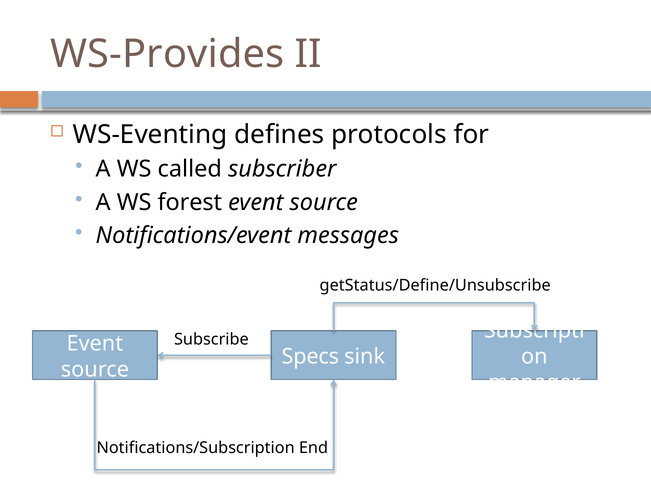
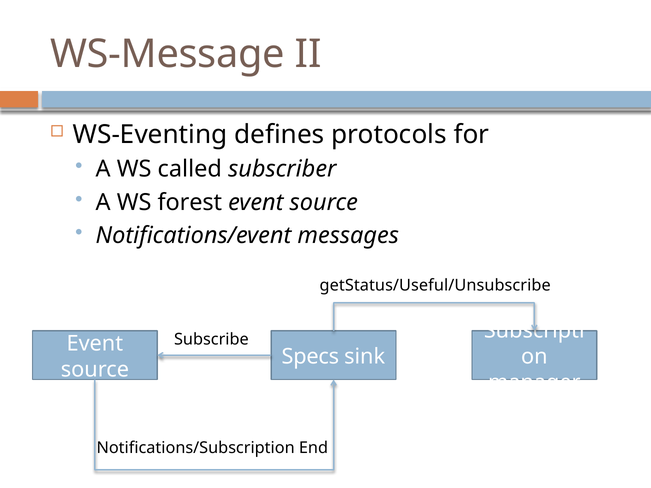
WS-Provides: WS-Provides -> WS-Message (167, 54)
getStatus/Define/Unsubscribe: getStatus/Define/Unsubscribe -> getStatus/Useful/Unsubscribe (435, 285)
